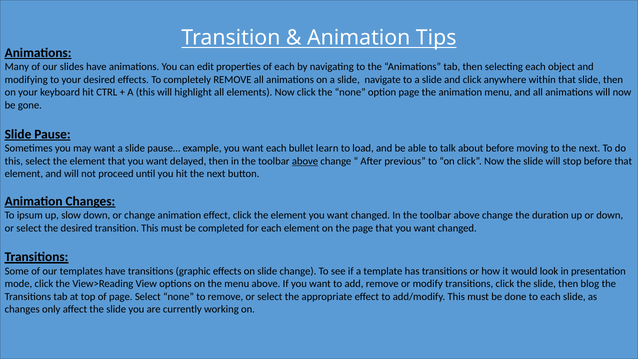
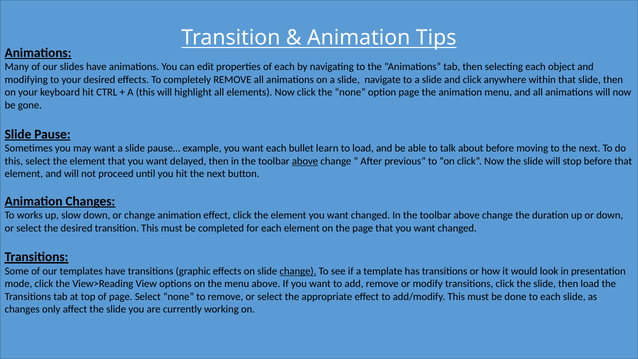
ipsum: ipsum -> works (30, 215)
change underline: none -> present (298, 271)
then blog: blog -> load (590, 284)
